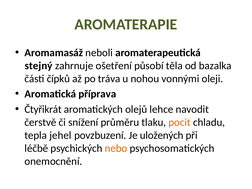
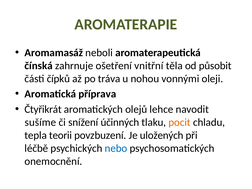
stejný: stejný -> čínská (39, 66)
působí: působí -> vnitřní (149, 66)
bazalka: bazalka -> působit (215, 66)
čerstvě: čerstvě -> sušíme (40, 122)
průměru: průměru -> účinných (120, 122)
jehel: jehel -> teorii (61, 135)
nebo colour: orange -> blue (116, 148)
